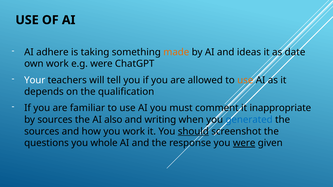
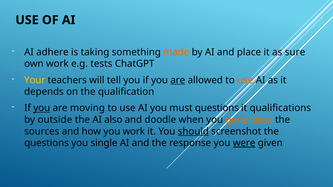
ideas: ideas -> place (249, 52)
date: date -> sure (295, 52)
e.g were: were -> tests (101, 64)
Your colour: white -> yellow (35, 80)
are underline: none -> present (178, 80)
you underline: none -> present (42, 108)
familiar: familiar -> moving (87, 108)
must comment: comment -> questions (217, 108)
inappropriate: inappropriate -> qualifications (280, 108)
by sources: sources -> outside (55, 120)
writing: writing -> doodle (160, 120)
generated colour: blue -> orange (249, 120)
whole: whole -> single (104, 143)
